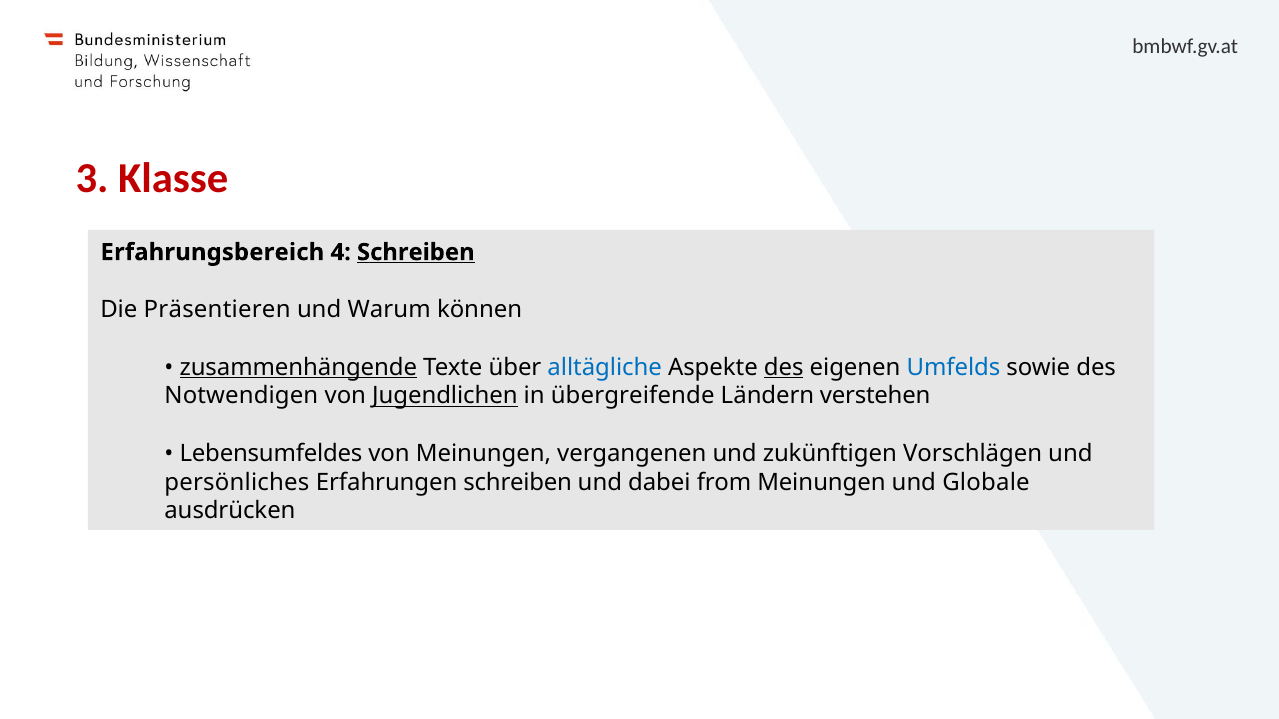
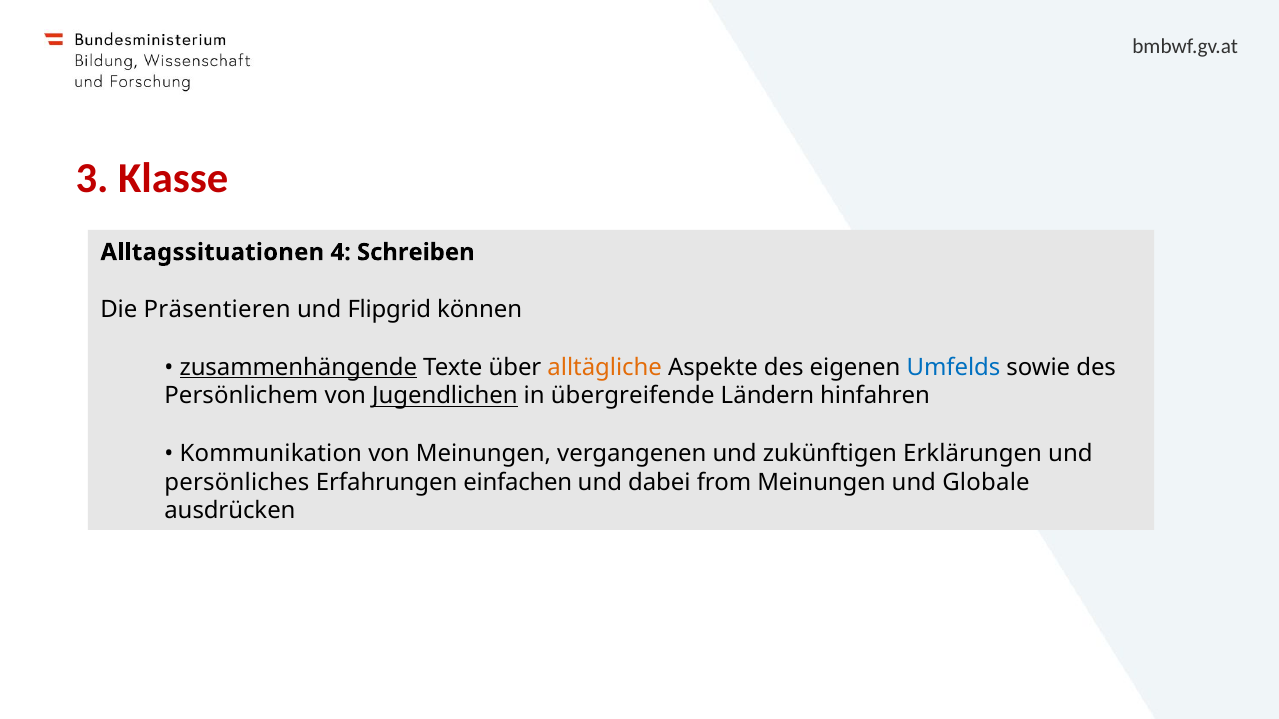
Erfahrungsbereich: Erfahrungsbereich -> Alltagssituationen (212, 252)
Schreiben underline: present -> none (416, 252)
Warum: Warum -> Flipgrid (389, 310)
alltägliche colour: blue -> orange (605, 367)
des underline: present -> none (784, 367)
Notwendigen: Notwendigen -> Persönlichem (241, 396)
verstehen: verstehen -> hinfahren (875, 396)
Lebensumfeldes: Lebensumfeldes -> Kommunikation (271, 454)
Vorschlägen: Vorschlägen -> Erklärungen (973, 454)
Erfahrungen schreiben: schreiben -> einfachen (518, 482)
